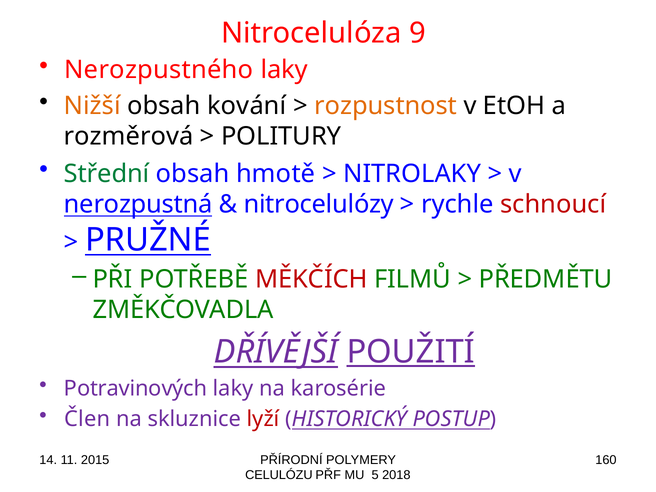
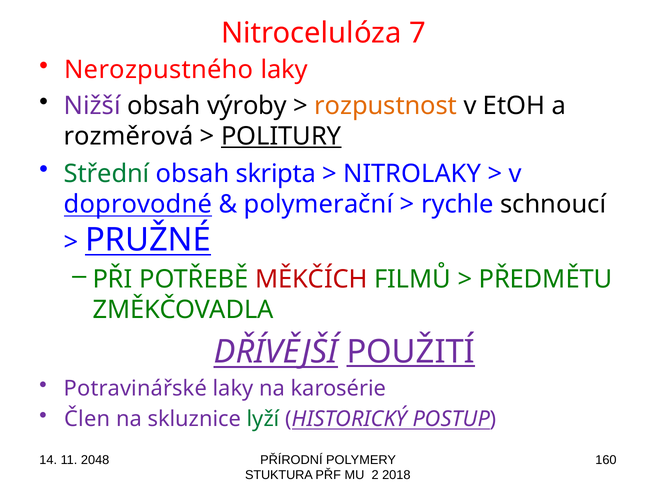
9: 9 -> 7 (417, 33)
Nižší colour: orange -> purple (92, 106)
kování: kování -> výroby (247, 106)
POLITURY underline: none -> present (281, 136)
hmotě: hmotě -> skripta (276, 174)
nerozpustná: nerozpustná -> doprovodné (138, 204)
nitrocelulózy: nitrocelulózy -> polymerační (319, 204)
schnoucí colour: red -> black (553, 204)
Potravinových: Potravinových -> Potravinářské (135, 388)
lyží colour: red -> green (263, 419)
2015: 2015 -> 2048 (95, 460)
CELULÓZU: CELULÓZU -> STUKTURA (279, 475)
5: 5 -> 2 (375, 475)
